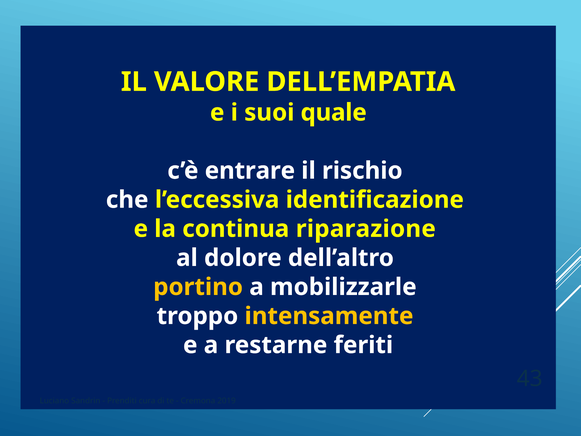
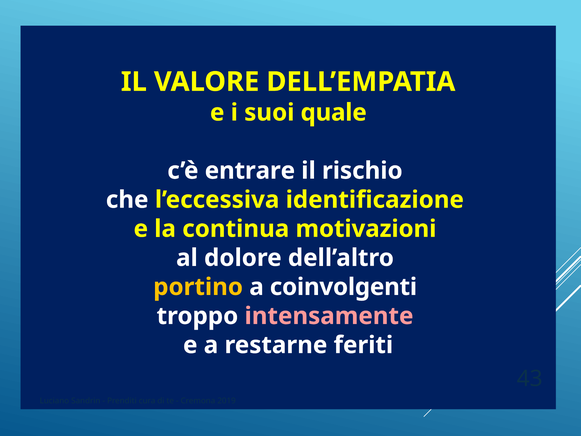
riparazione: riparazione -> motivazioni (366, 229)
mobilizzarle: mobilizzarle -> coinvolgenti (343, 287)
intensamente colour: yellow -> pink (329, 316)
